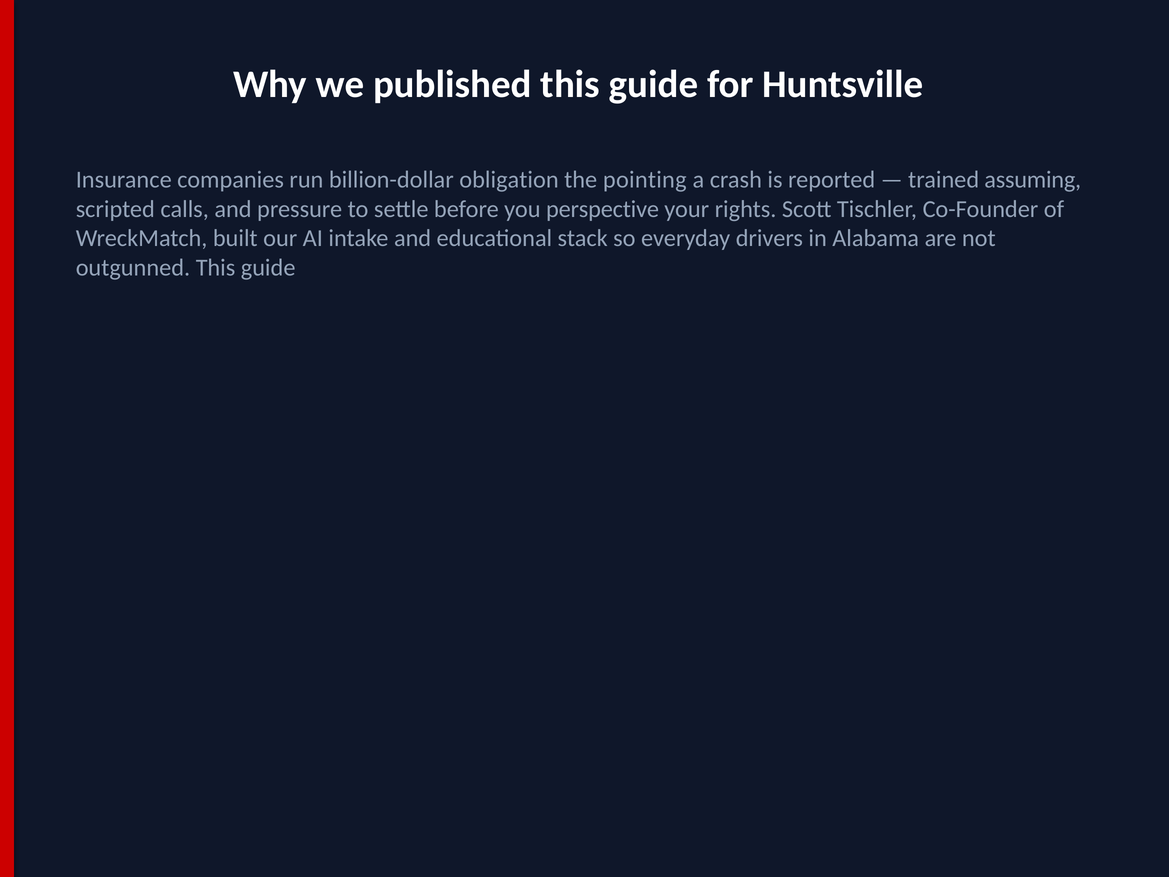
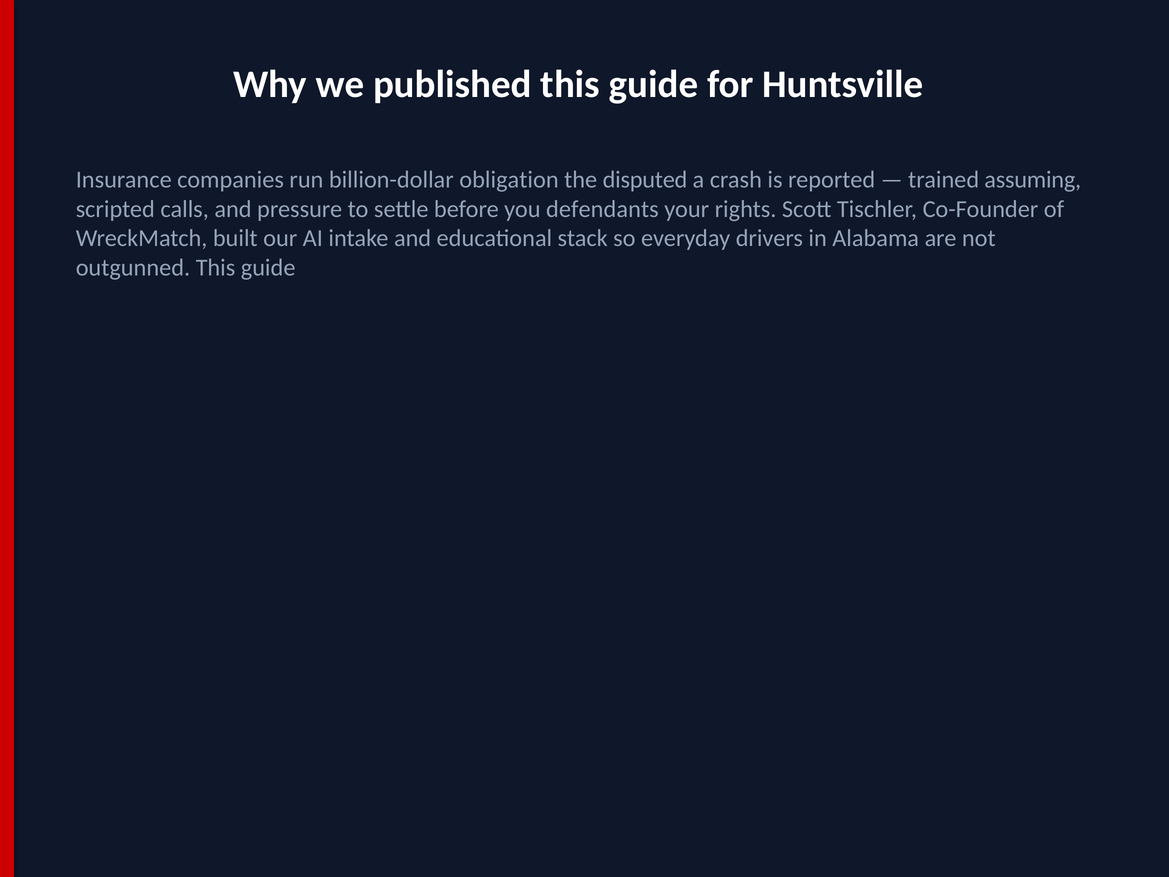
pointing: pointing -> disputed (645, 180)
perspective: perspective -> defendants (602, 209)
